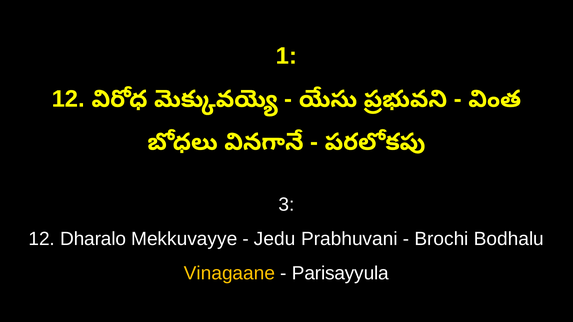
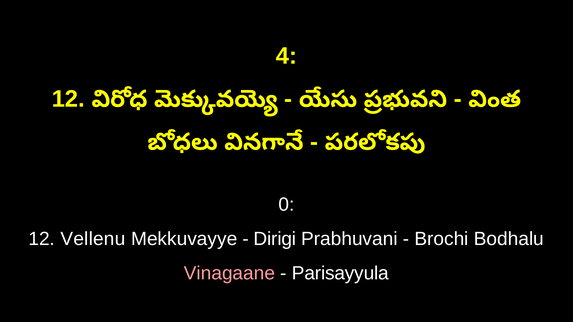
1: 1 -> 4 (286, 56)
3: 3 -> 0 (286, 205)
Dharalo: Dharalo -> Vellenu (93, 239)
Jedu: Jedu -> Dirigi (275, 239)
Vinagaane colour: yellow -> pink (229, 273)
